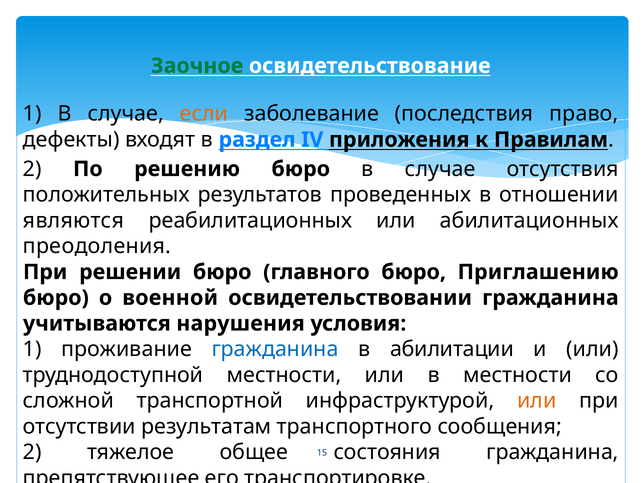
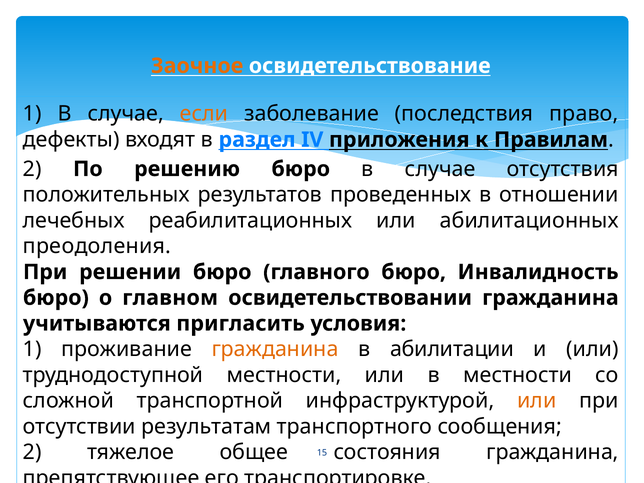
Заочное colour: green -> orange (197, 66)
являются: являются -> лечебных (74, 220)
Приглашению: Приглашению -> Инвалидность (538, 272)
военной: военной -> главном (170, 298)
нарушения: нарушения -> пригласить (241, 324)
гражданина colour: blue -> orange (275, 349)
